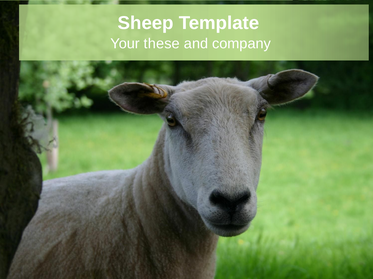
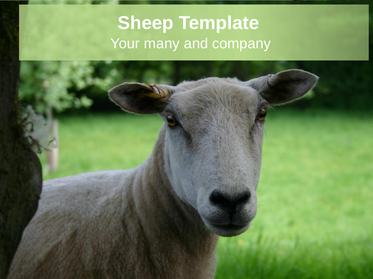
these: these -> many (162, 44)
